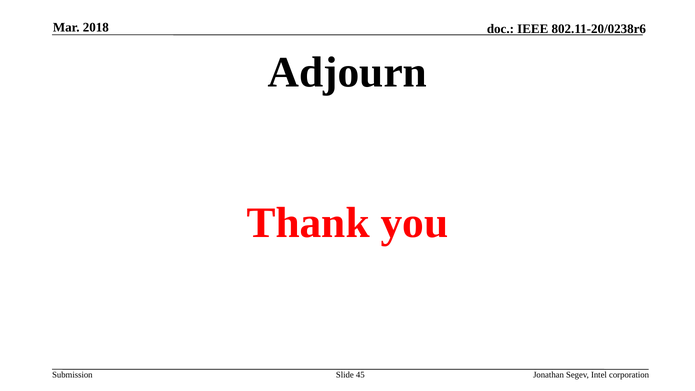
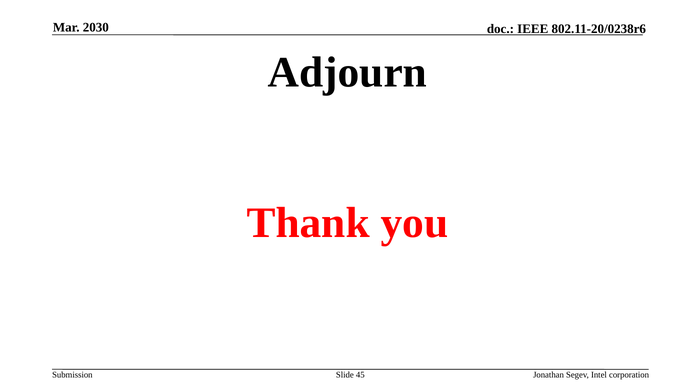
2018: 2018 -> 2030 (96, 28)
